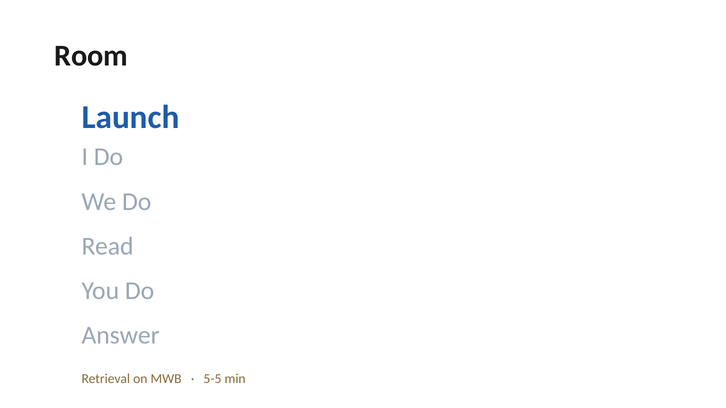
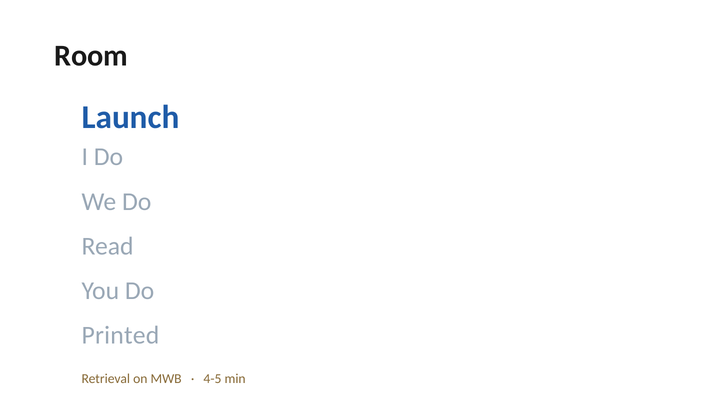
Answer: Answer -> Printed (120, 336)
5-5: 5-5 -> 4-5 (212, 379)
